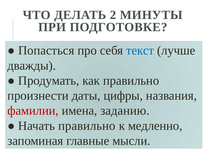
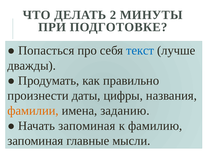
фамилии colour: red -> orange (33, 111)
Начать правильно: правильно -> запоминая (87, 126)
медленно: медленно -> фамилию (155, 126)
